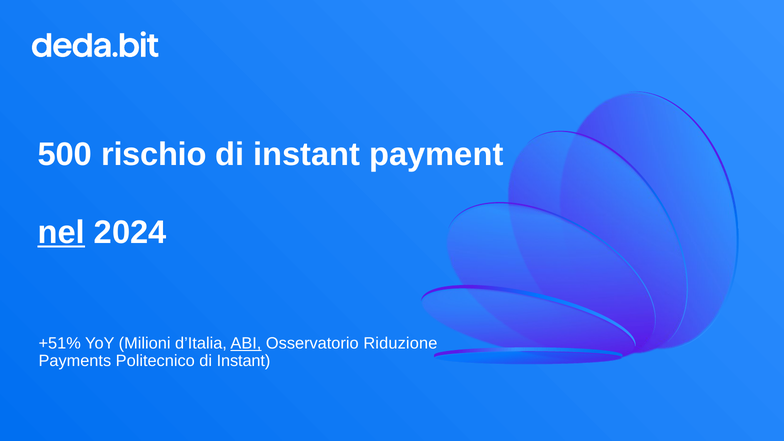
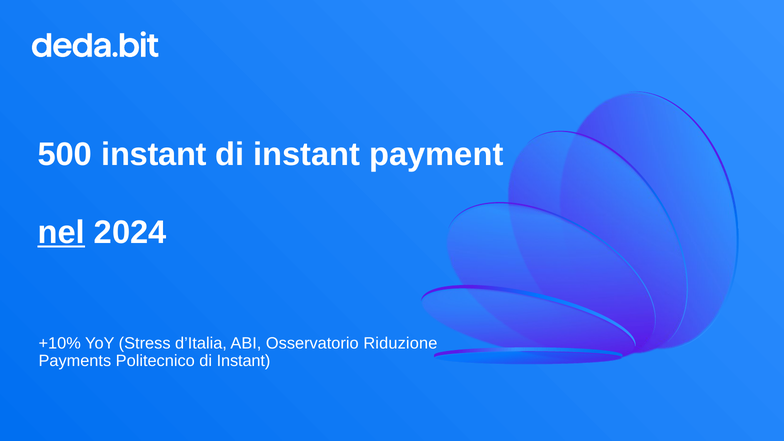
500 rischio: rischio -> instant (154, 154)
+51%: +51% -> +10% (60, 343)
Milioni: Milioni -> Stress (145, 343)
ABI underline: present -> none (246, 343)
